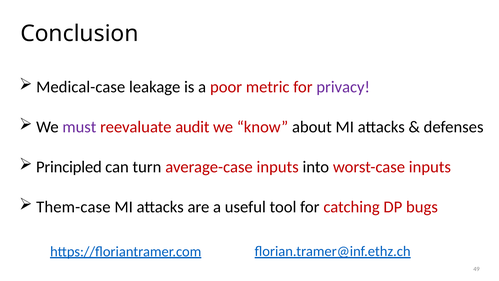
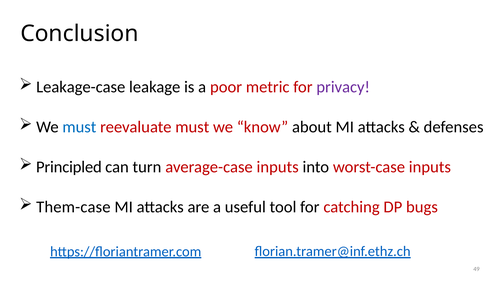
Medical-case: Medical-case -> Leakage-case (81, 87)
must colour: purple -> blue (79, 127)
reevaluate audit: audit -> must (192, 127)
